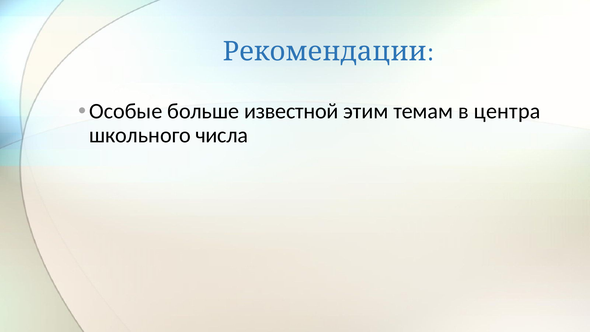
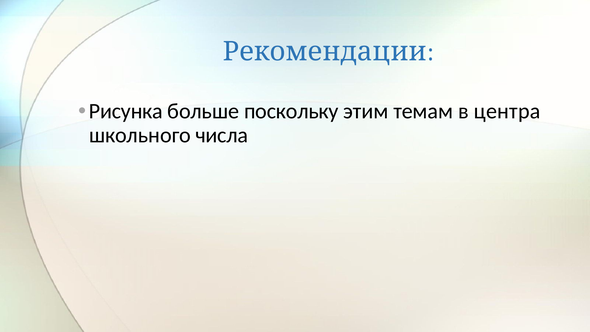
Особые: Особые -> Рисунка (126, 111)
известной: известной -> поскольку (291, 111)
